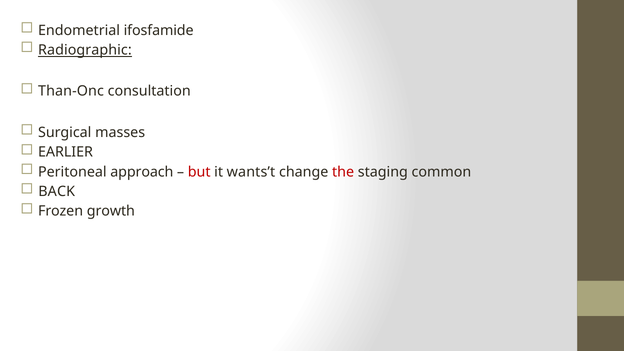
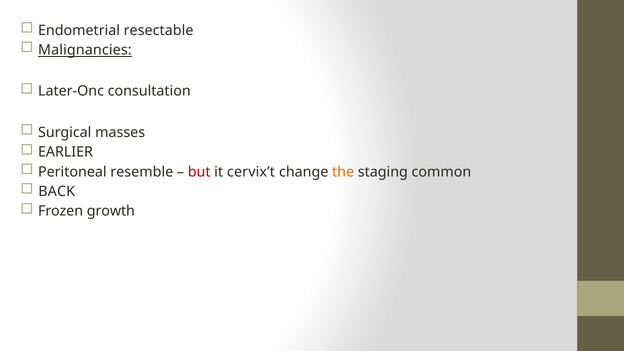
ifosfamide: ifosfamide -> resectable (159, 30)
Radiographic: Radiographic -> Malignancies (85, 50)
Than-Onc: Than-Onc -> Later-Onc (71, 91)
approach: approach -> resemble (142, 172)
wants’t: wants’t -> cervix’t (251, 172)
the colour: red -> orange (343, 172)
